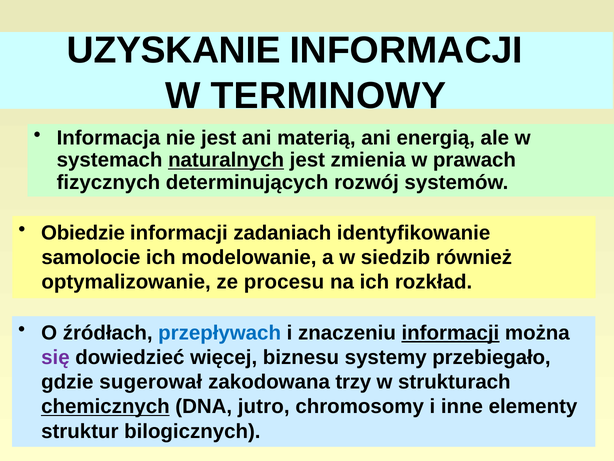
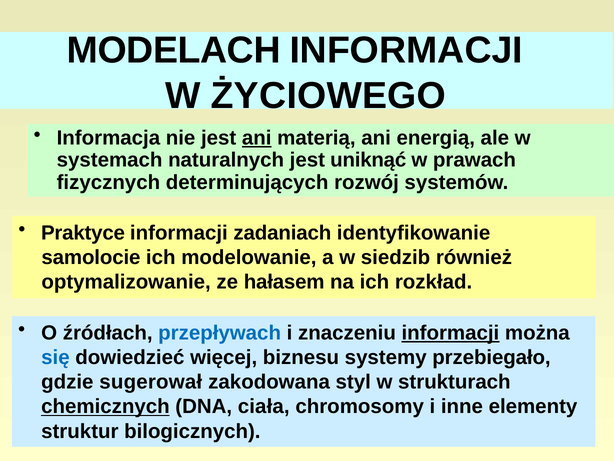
UZYSKANIE: UZYSKANIE -> MODELACH (174, 50)
TERMINOWY: TERMINOWY -> ŻYCIOWEGO (328, 96)
ani underline: none -> present (257, 138)
naturalnych underline: present -> none (226, 160)
zmienia: zmienia -> uniknąć (368, 160)
Obiedzie: Obiedzie -> Praktyce (83, 233)
procesu: procesu -> hałasem (284, 282)
się colour: purple -> blue (55, 357)
trzy: trzy -> styl (353, 382)
jutro: jutro -> ciała (264, 406)
